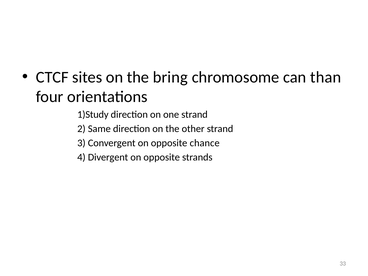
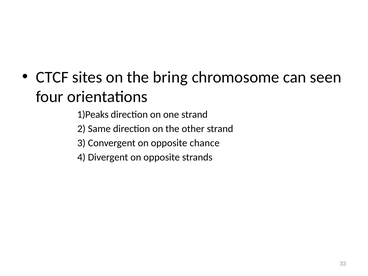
than: than -> seen (326, 77)
1)Study: 1)Study -> 1)Peaks (93, 114)
